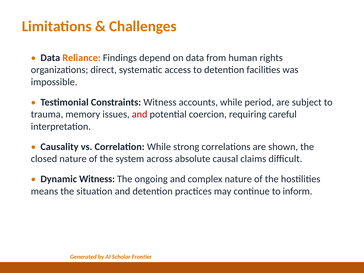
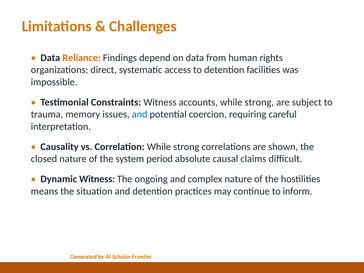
accounts while period: period -> strong (259, 102)
and colour: red -> blue (140, 114)
across: across -> period (160, 159)
